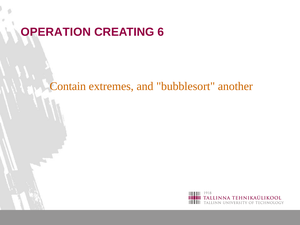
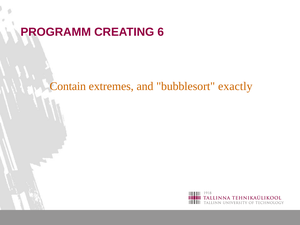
OPERATION: OPERATION -> PROGRAMM (56, 32)
another: another -> exactly (235, 86)
